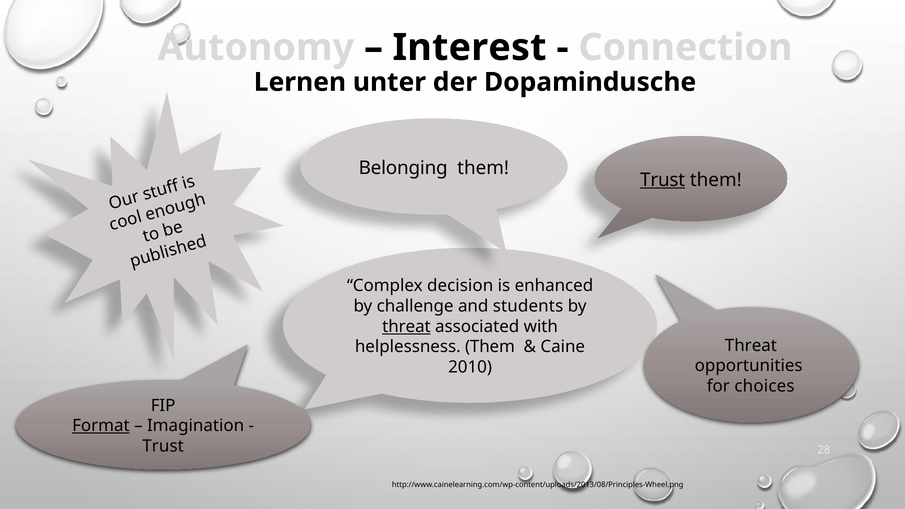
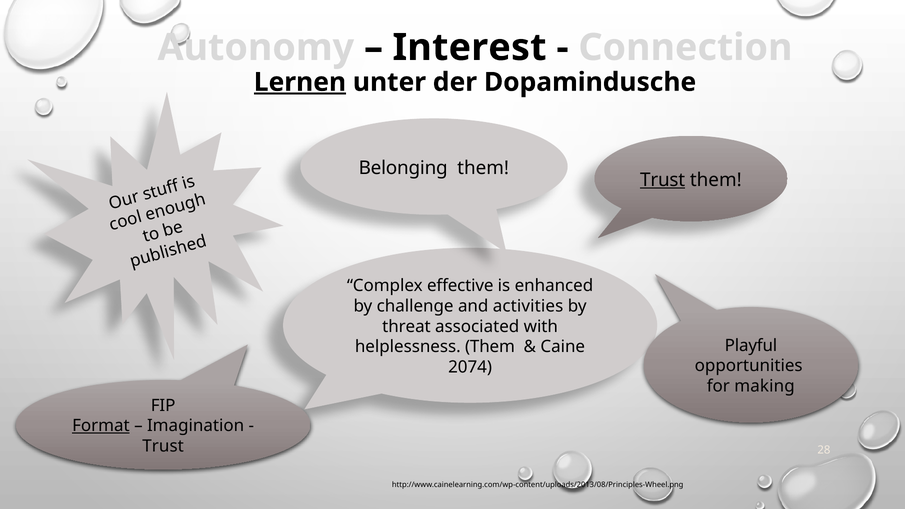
Lernen underline: none -> present (300, 82)
decision: decision -> effective (460, 286)
students: students -> activities (528, 306)
threat underline: present -> none (406, 327)
Threat: Threat -> Playful (751, 346)
2010: 2010 -> 2074 (470, 367)
choices: choices -> making (765, 386)
